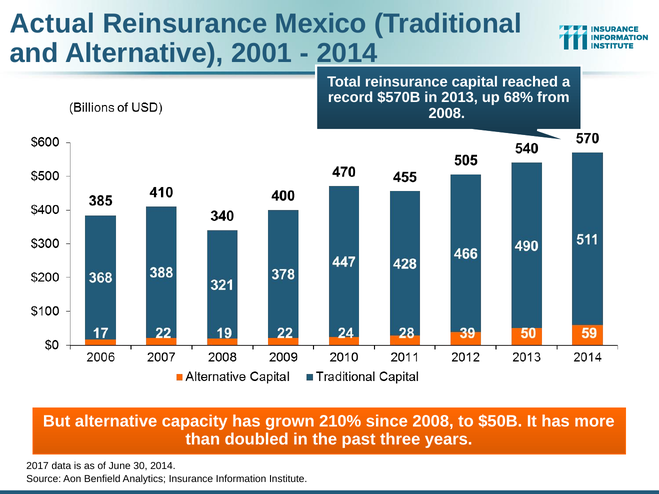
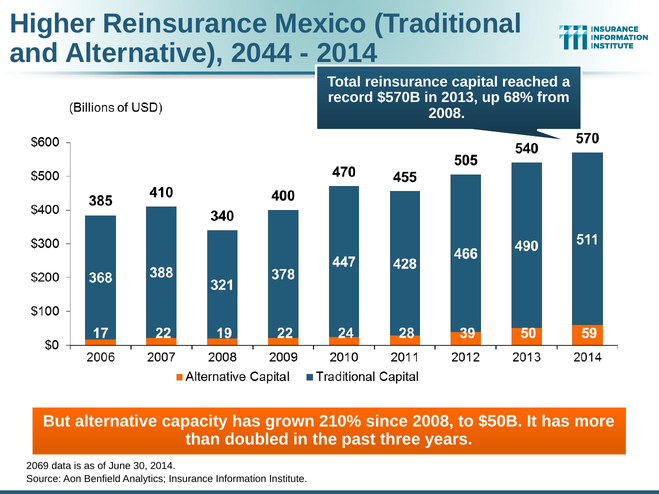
Actual: Actual -> Higher (52, 24)
2001: 2001 -> 2044 (262, 53)
2017: 2017 -> 2069 (38, 466)
